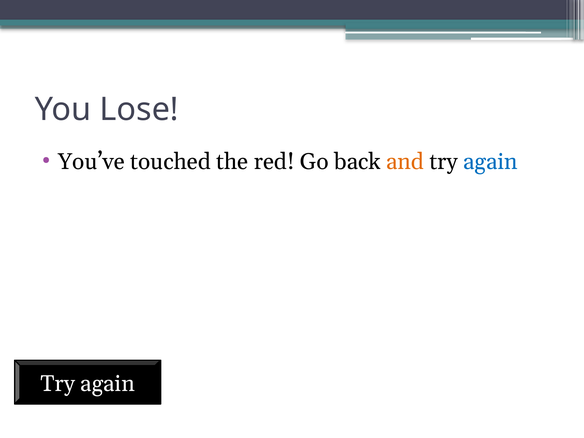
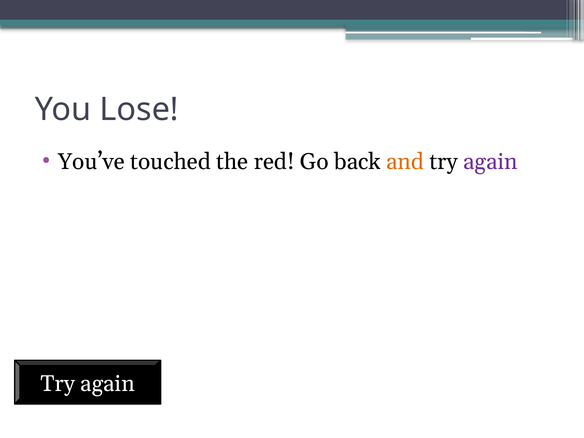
again colour: blue -> purple (490, 162)
